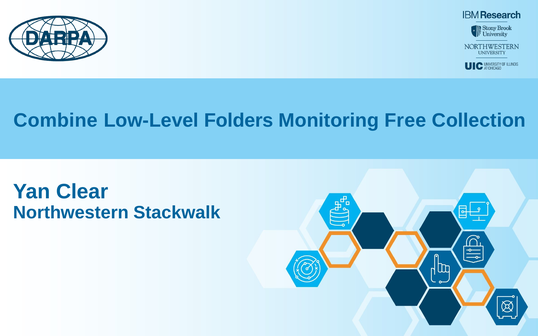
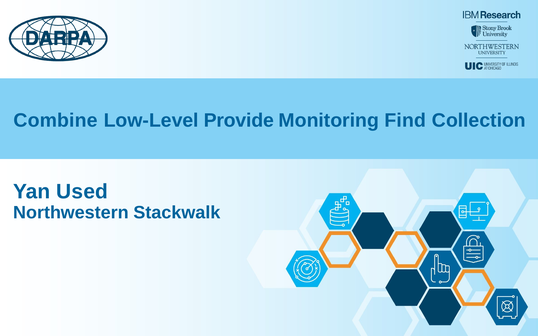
Folders: Folders -> Provide (239, 120)
Free: Free -> Find (405, 120)
Clear: Clear -> Used (82, 192)
